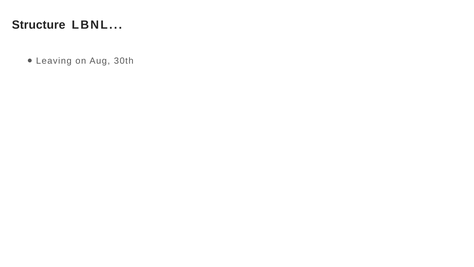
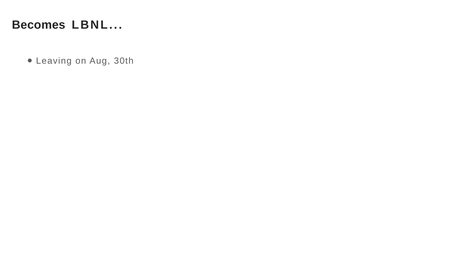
Structure: Structure -> Becomes (39, 25)
